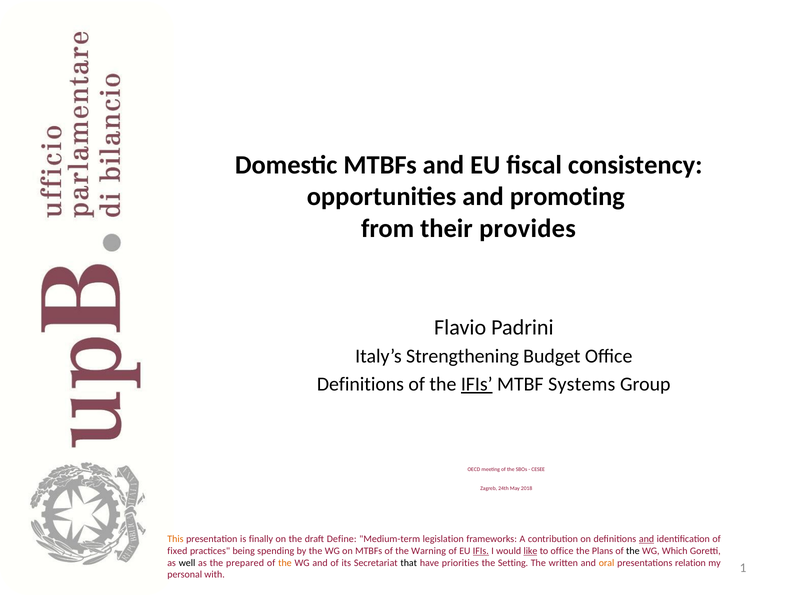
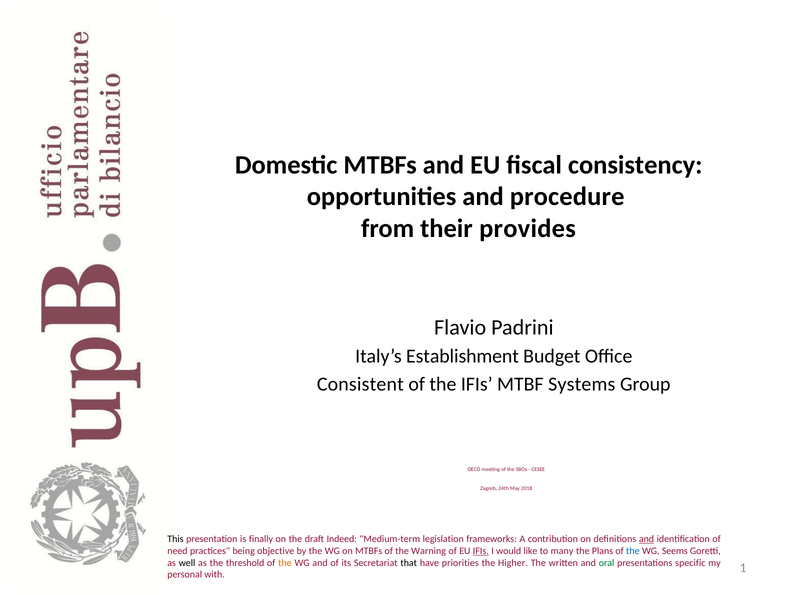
promoting: promoting -> procedure (567, 197)
Strengthening: Strengthening -> Establishment (463, 357)
Definitions: Definitions -> Consistent (360, 385)
IFIs underline: present -> none (477, 385)
This colour: orange -> black (175, 539)
Define: Define -> Indeed (342, 539)
fixed: fixed -> need (177, 551)
spending: spending -> objective (276, 551)
like underline: present -> none (530, 551)
to office: office -> many (562, 551)
the colour: black -> blue (633, 551)
Which: Which -> Seems (675, 551)
prepared: prepared -> threshold (245, 563)
Setting: Setting -> Higher (513, 563)
oral colour: orange -> green (607, 563)
relation: relation -> specific (690, 563)
